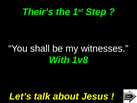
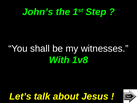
Their’s: Their’s -> John’s (38, 12)
